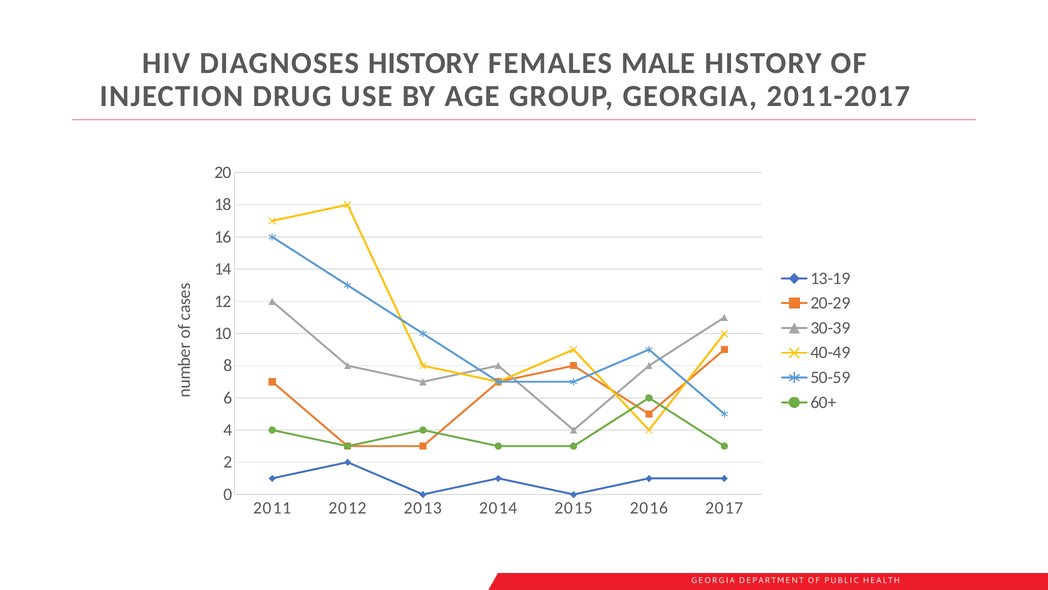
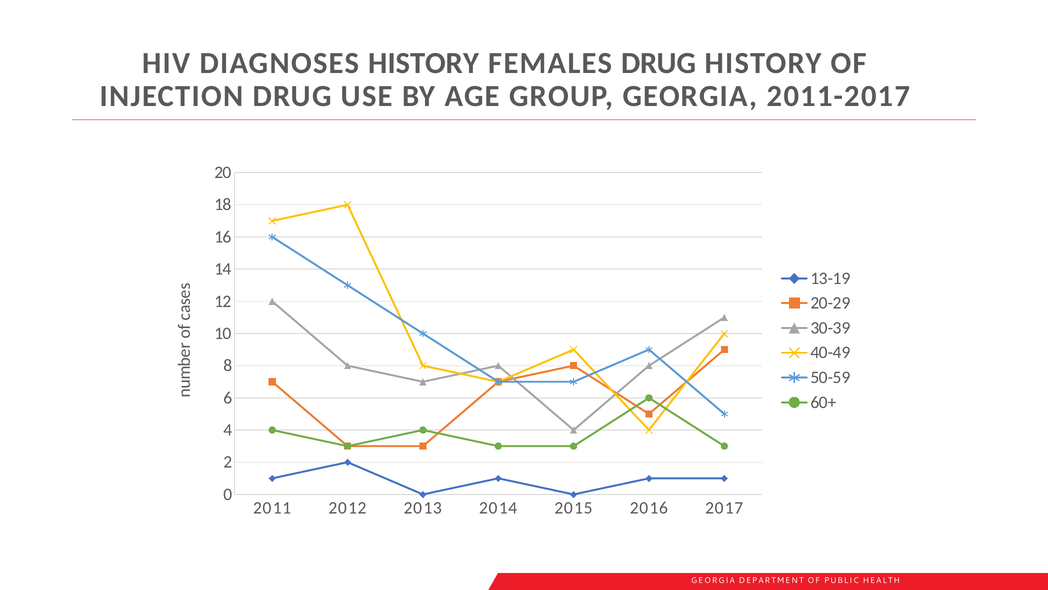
FEMALES MALE: MALE -> DRUG (659, 63)
